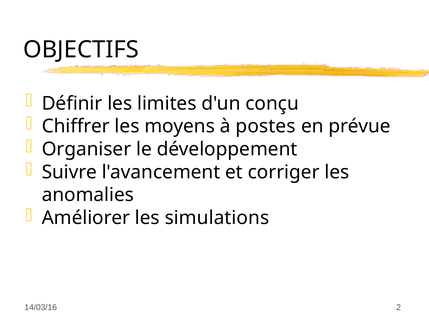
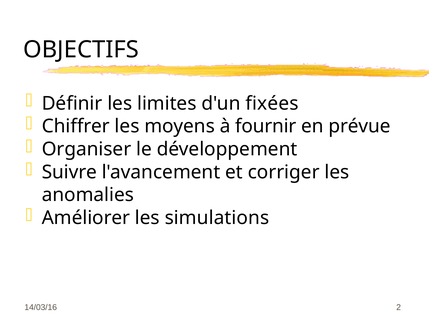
conçu: conçu -> fixées (272, 103)
postes: postes -> fournir (266, 126)
